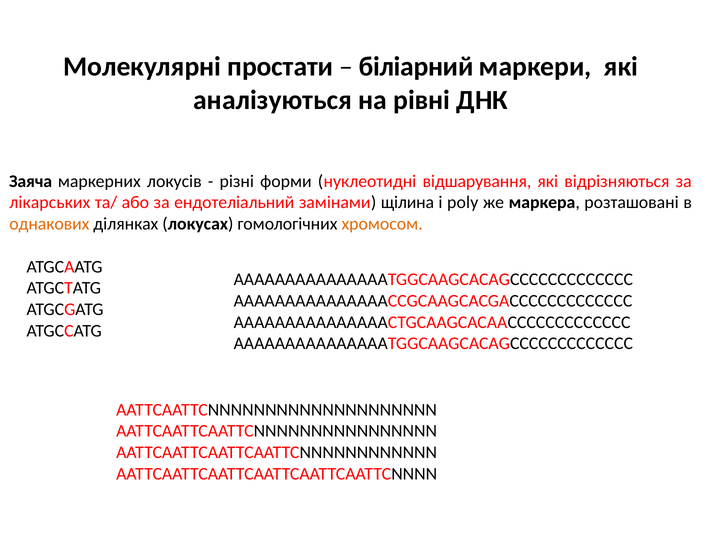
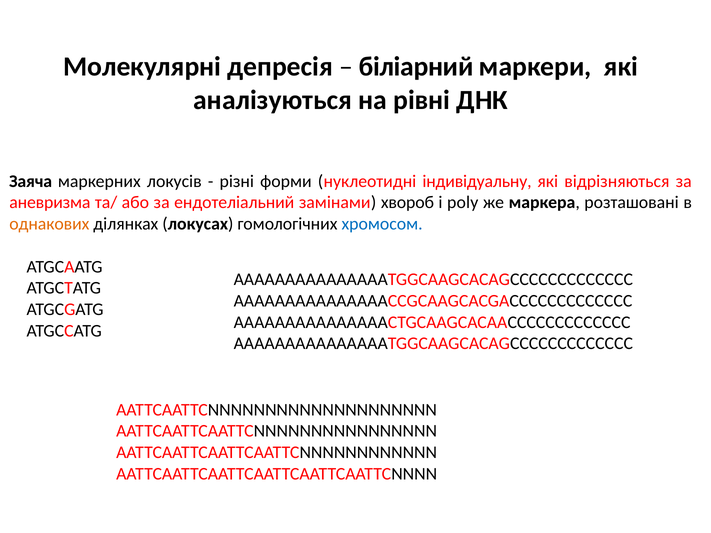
простати: простати -> депресія (280, 67)
відшарування: відшарування -> індивідуальну (477, 181)
лікарських: лікарських -> аневризма (50, 203)
щілина: щілина -> хвороб (407, 203)
хромосом colour: orange -> blue (382, 224)
